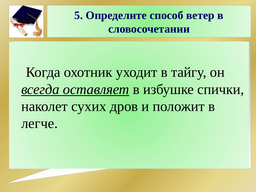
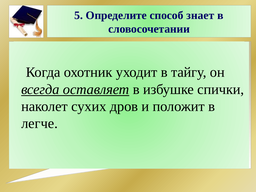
ветер: ветер -> знает (200, 15)
